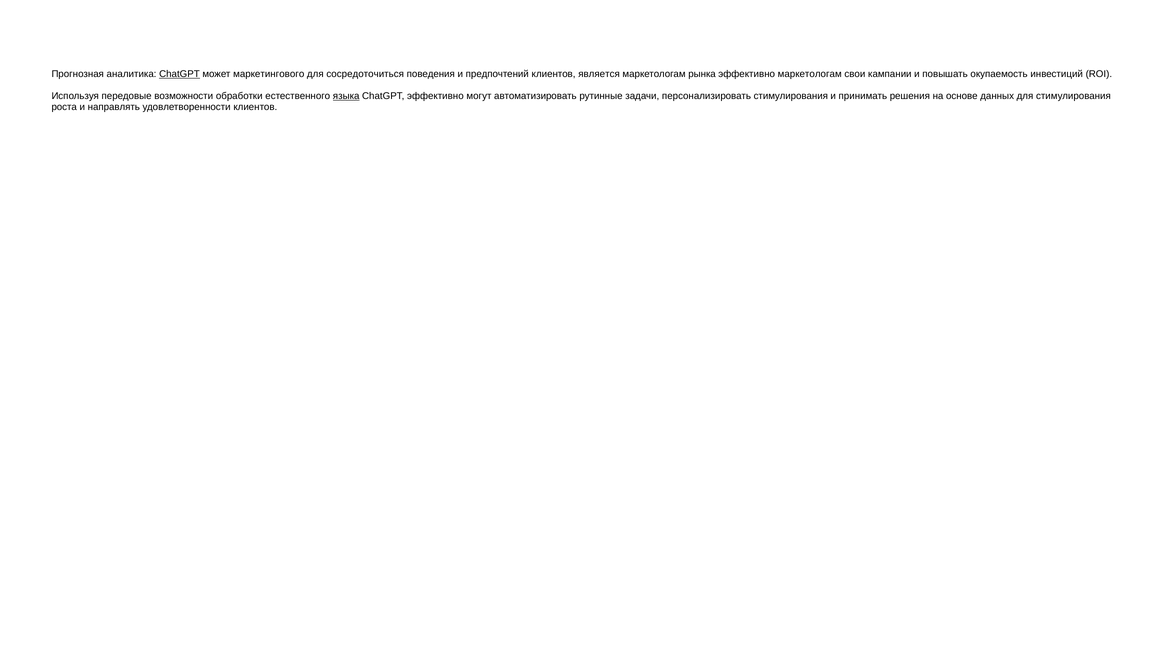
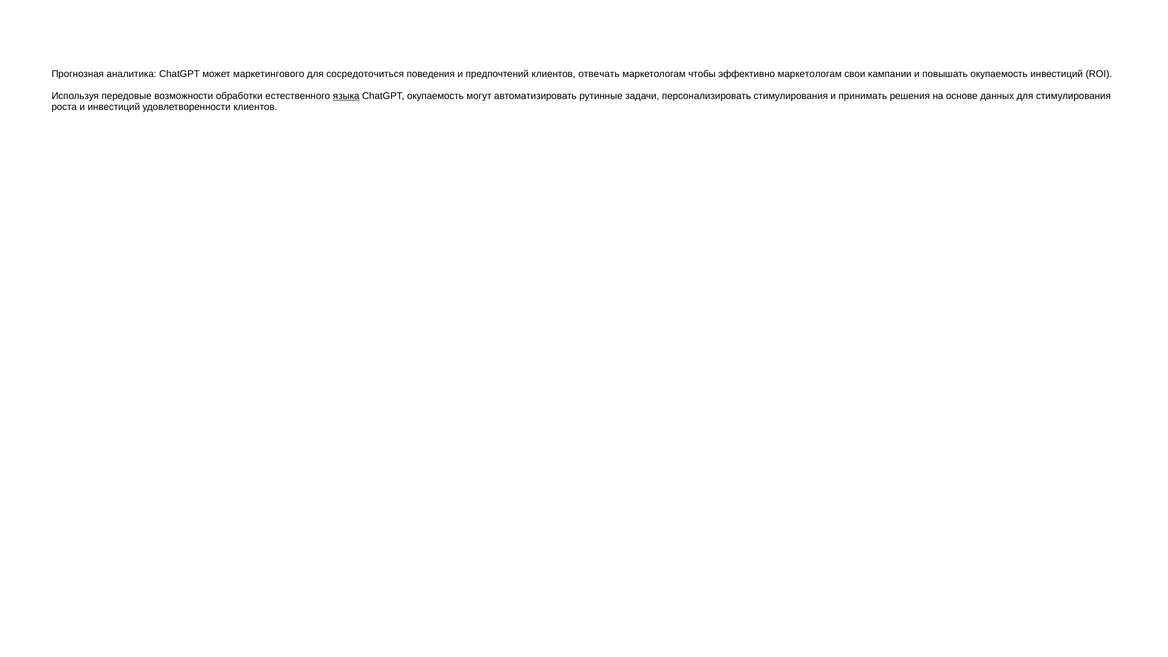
ChatGPT underline: present -> none (179, 74)
является: является -> отвечать (599, 74)
рынка: рынка -> чтобы (702, 74)
ChatGPT эффективно: эффективно -> окупаемость (435, 96)
и направлять: направлять -> инвестиций (114, 107)
